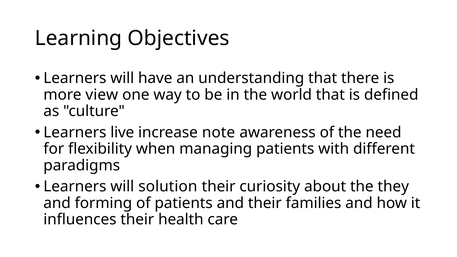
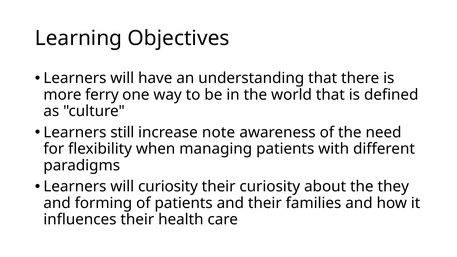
view: view -> ferry (102, 95)
live: live -> still (122, 132)
will solution: solution -> curiosity (168, 187)
